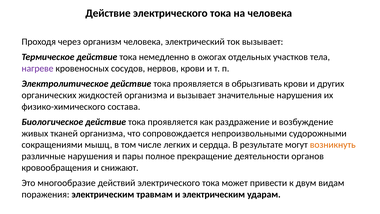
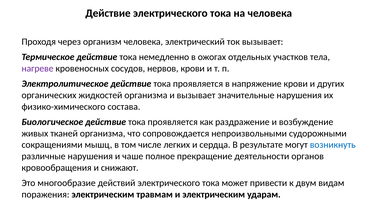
обрызгивать: обрызгивать -> напряжение (257, 84)
возникнуть colour: orange -> blue (333, 145)
пары: пары -> чаше (133, 156)
